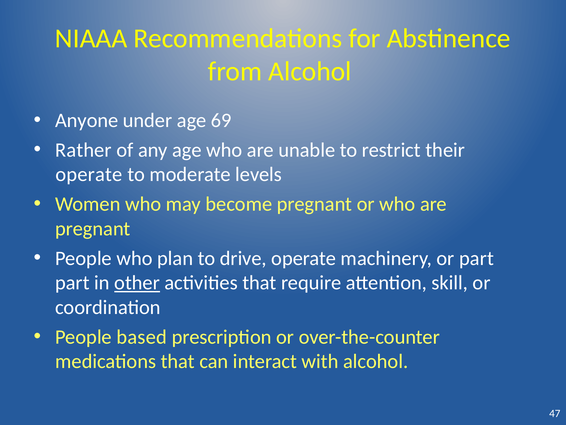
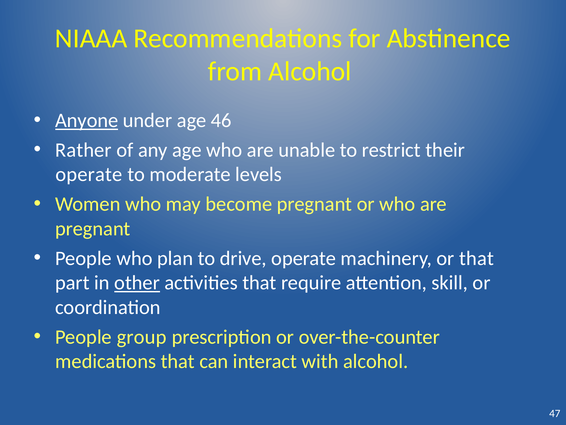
Anyone underline: none -> present (87, 120)
69: 69 -> 46 (221, 120)
or part: part -> that (477, 258)
based: based -> group (142, 337)
